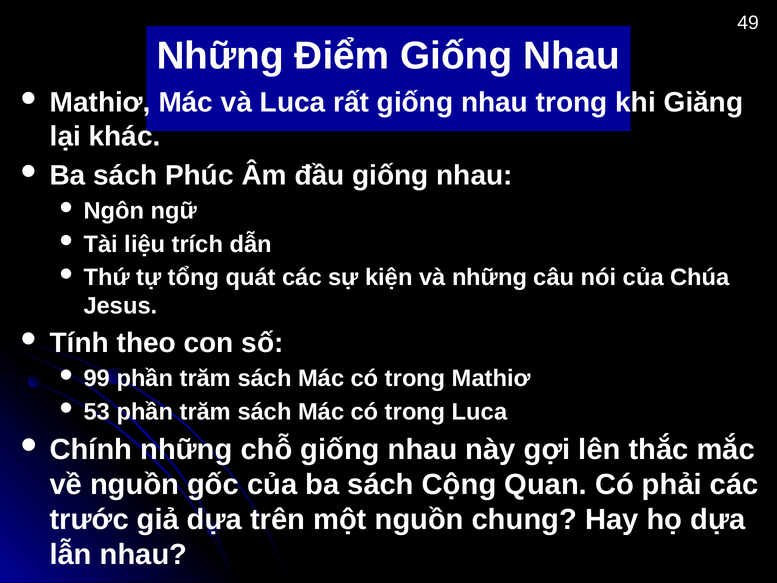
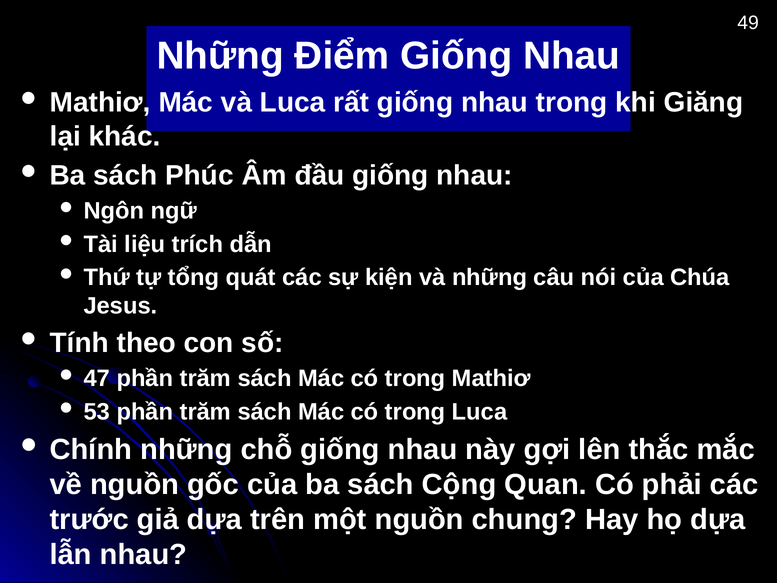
99: 99 -> 47 (97, 378)
